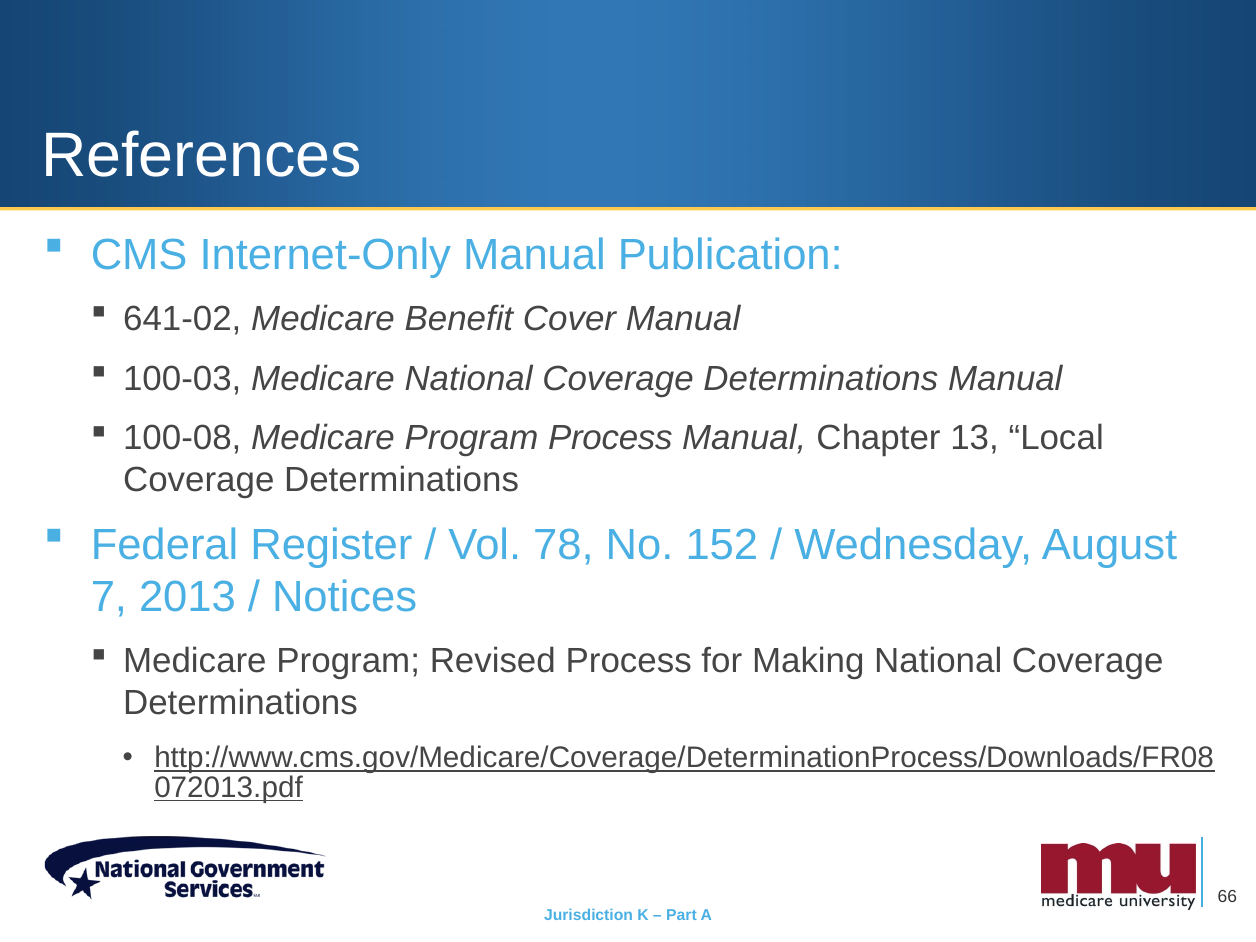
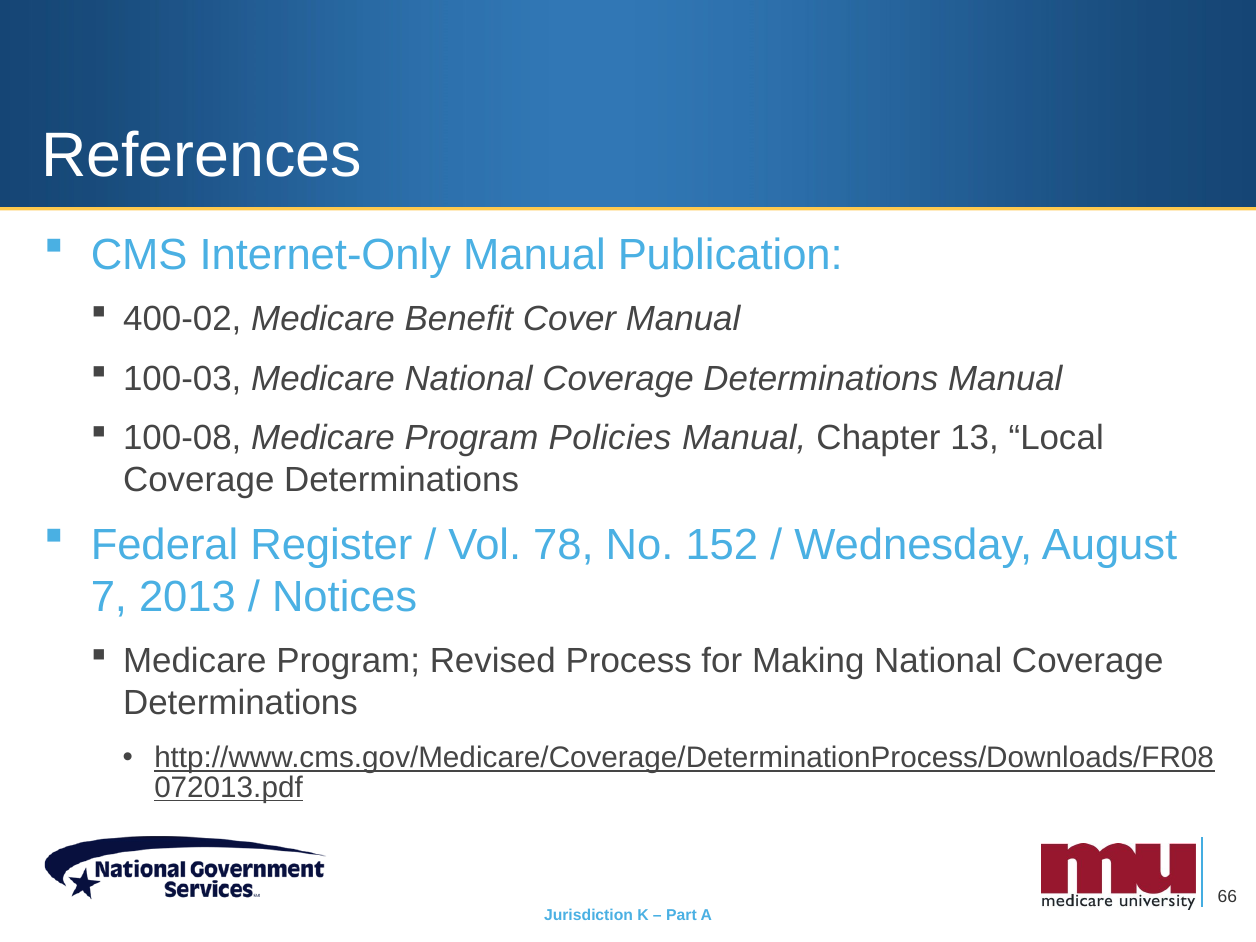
641-02: 641-02 -> 400-02 (182, 319)
Program Process: Process -> Policies (610, 438)
